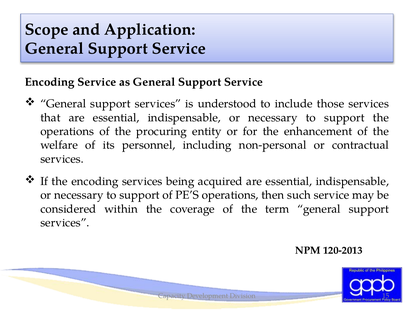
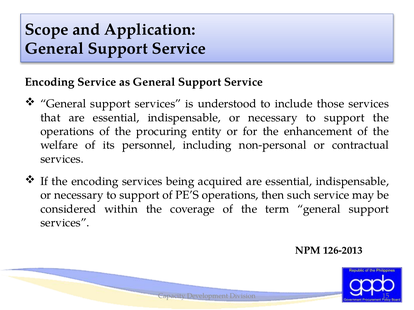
120-2013: 120-2013 -> 126-2013 (343, 251)
